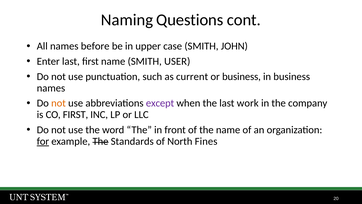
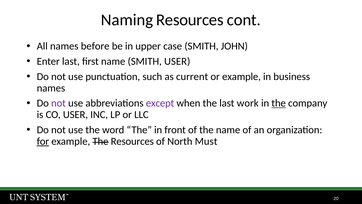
Naming Questions: Questions -> Resources (190, 20)
or business: business -> example (241, 76)
not colour: orange -> purple (58, 103)
the underline: none -> present (279, 103)
CO FIRST: FIRST -> USER (75, 114)
The Standards: Standards -> Resources (132, 141)
Fines: Fines -> Must (206, 141)
